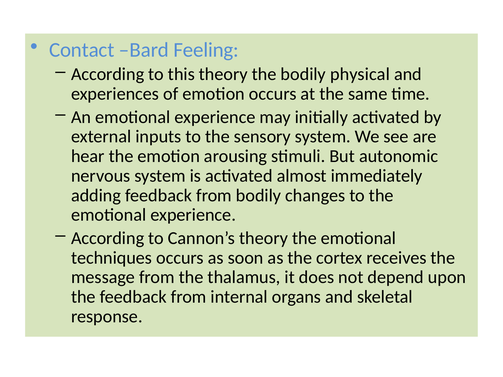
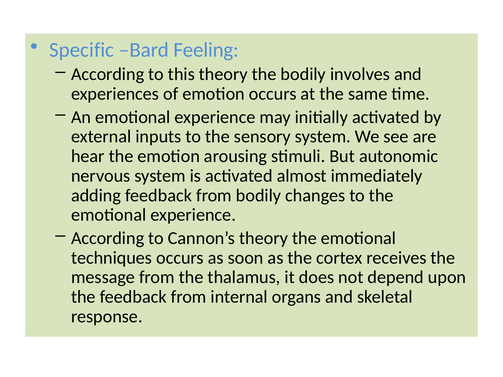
Contact: Contact -> Specific (82, 50)
physical: physical -> involves (360, 74)
